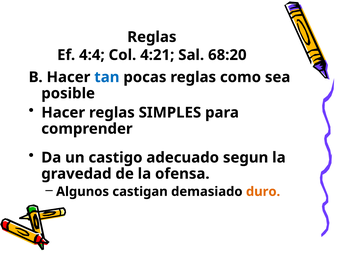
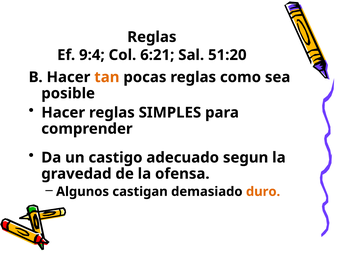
4:4: 4:4 -> 9:4 (92, 55)
4:21: 4:21 -> 6:21 (157, 55)
68:20: 68:20 -> 51:20 (227, 55)
tan colour: blue -> orange (107, 77)
